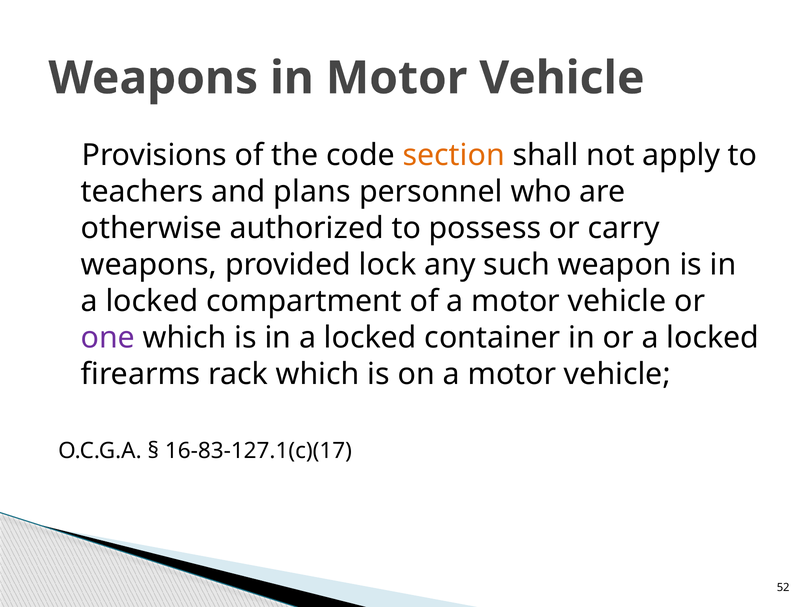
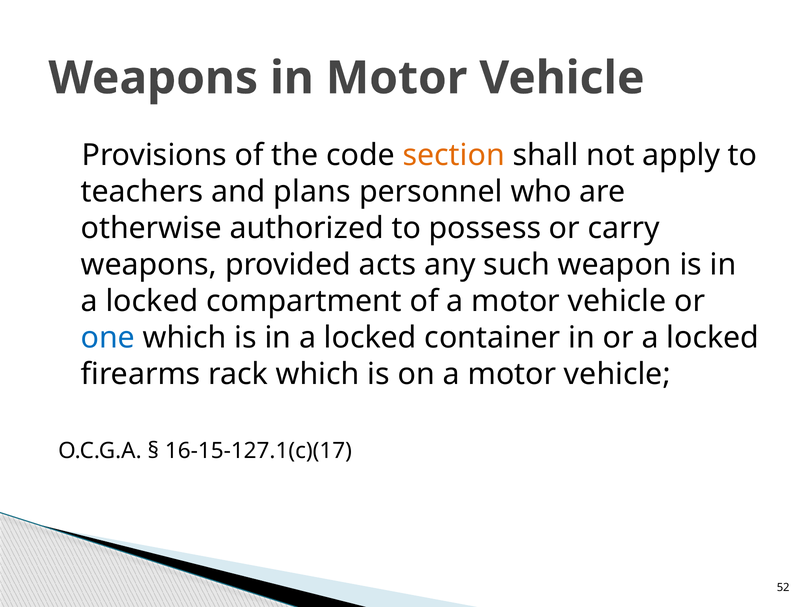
lock: lock -> acts (388, 265)
one colour: purple -> blue (108, 338)
16-83-127.1(c)(17: 16-83-127.1(c)(17 -> 16-15-127.1(c)(17 (258, 451)
